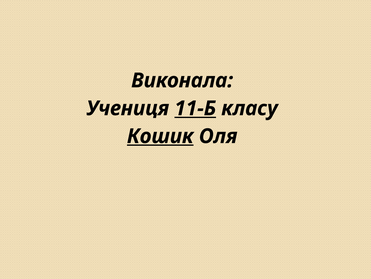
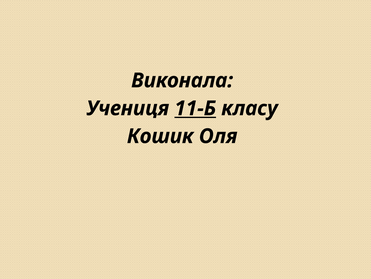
Кошик underline: present -> none (160, 136)
